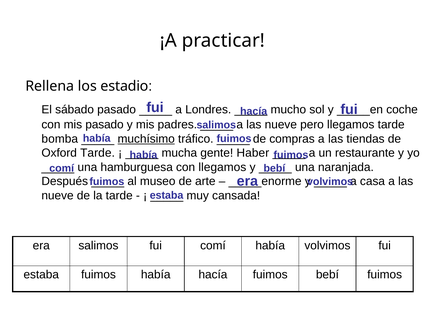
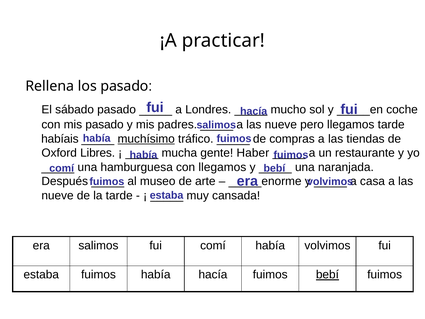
los estadio: estadio -> pasado (125, 86)
bomba: bomba -> habíais (60, 139)
Oxford Tarde: Tarde -> Libres (98, 153)
bebí underline: none -> present (327, 275)
